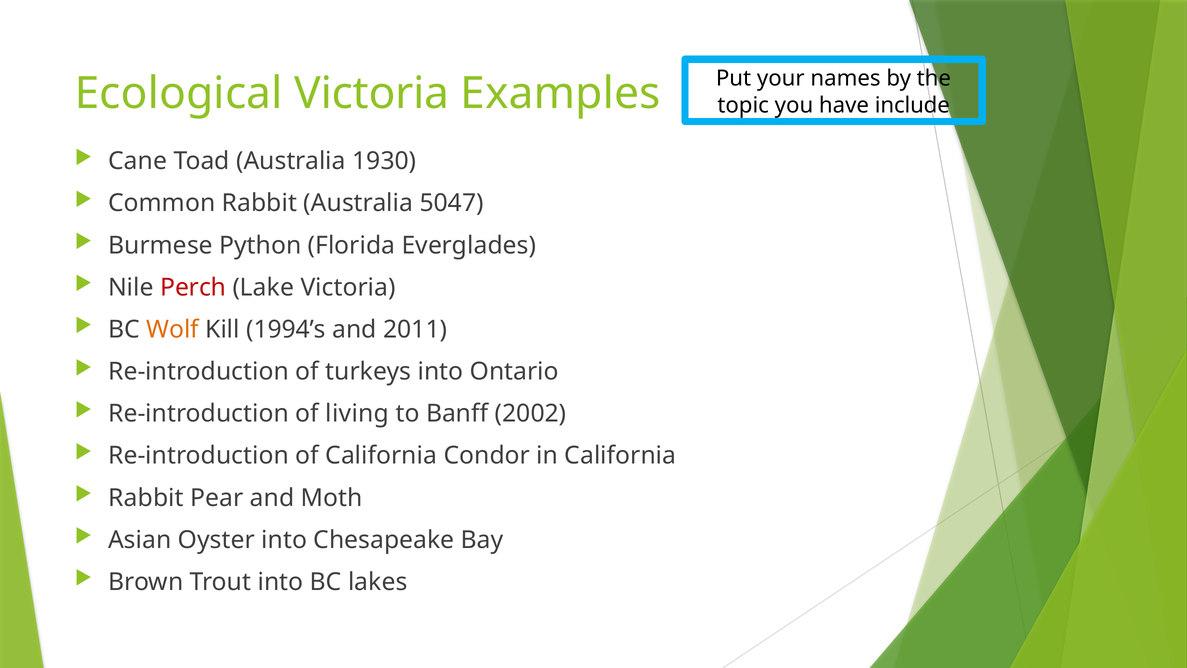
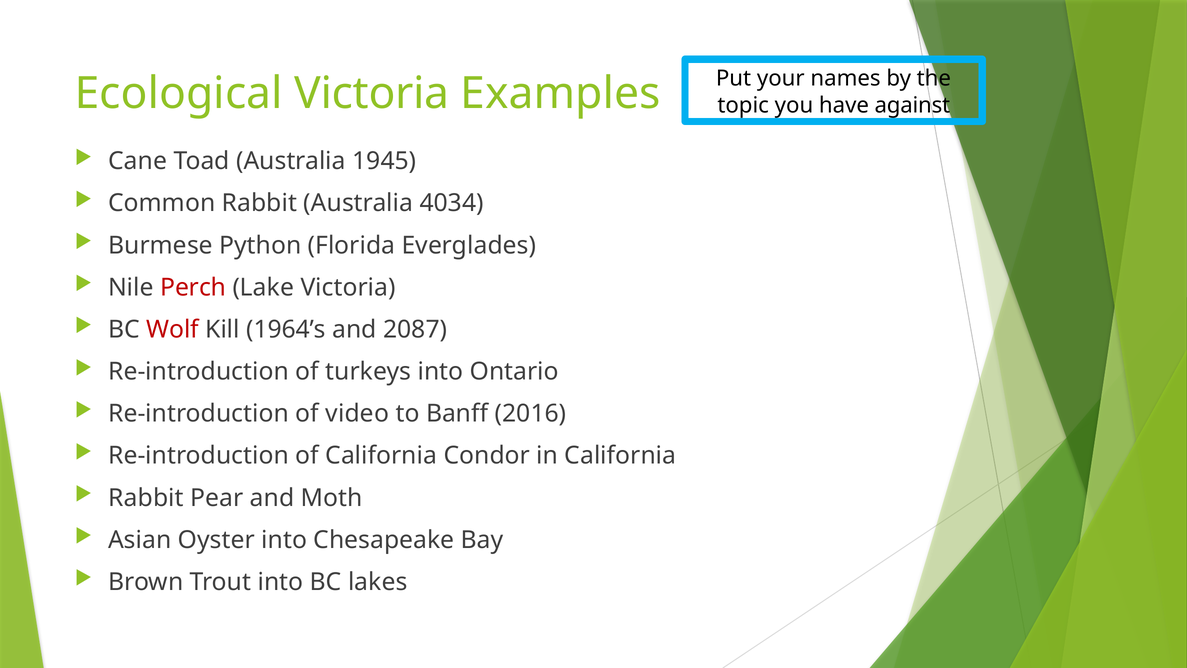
include: include -> against (912, 105)
1930: 1930 -> 1945 (384, 161)
5047: 5047 -> 4034 (452, 203)
Wolf colour: orange -> red (173, 329)
1994’s: 1994’s -> 1964’s (286, 329)
2011: 2011 -> 2087 (415, 329)
living: living -> video (357, 414)
2002: 2002 -> 2016 (531, 414)
